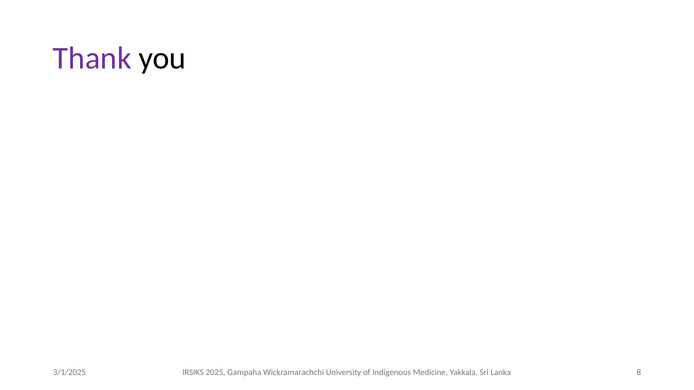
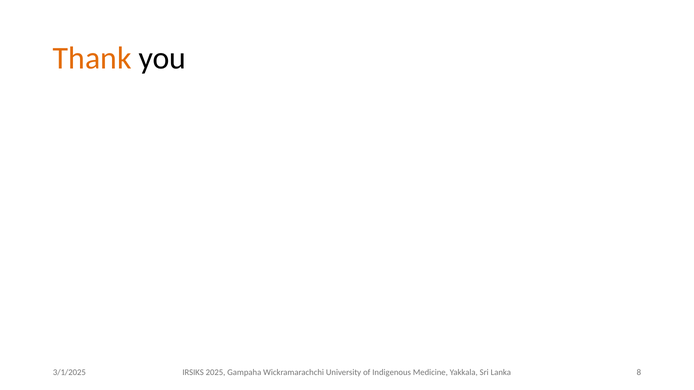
Thank colour: purple -> orange (92, 58)
